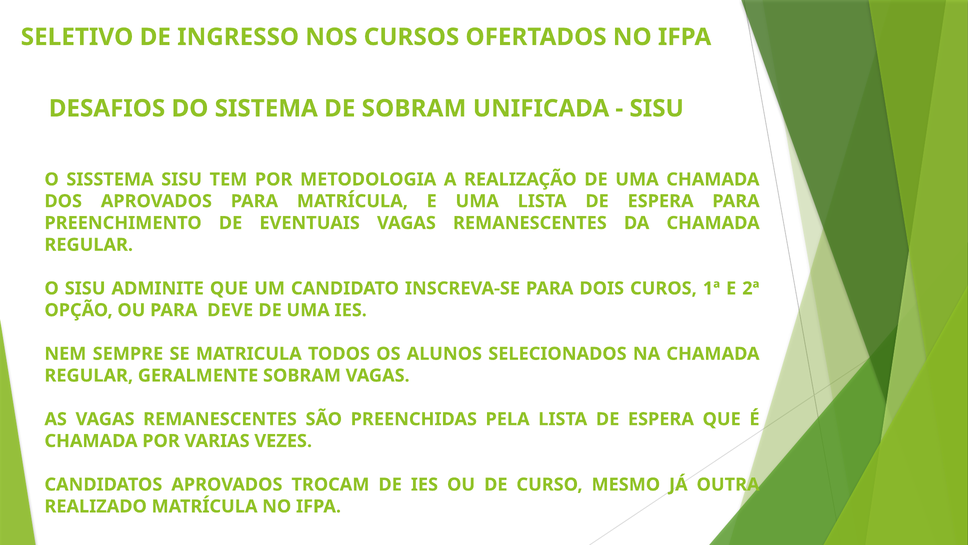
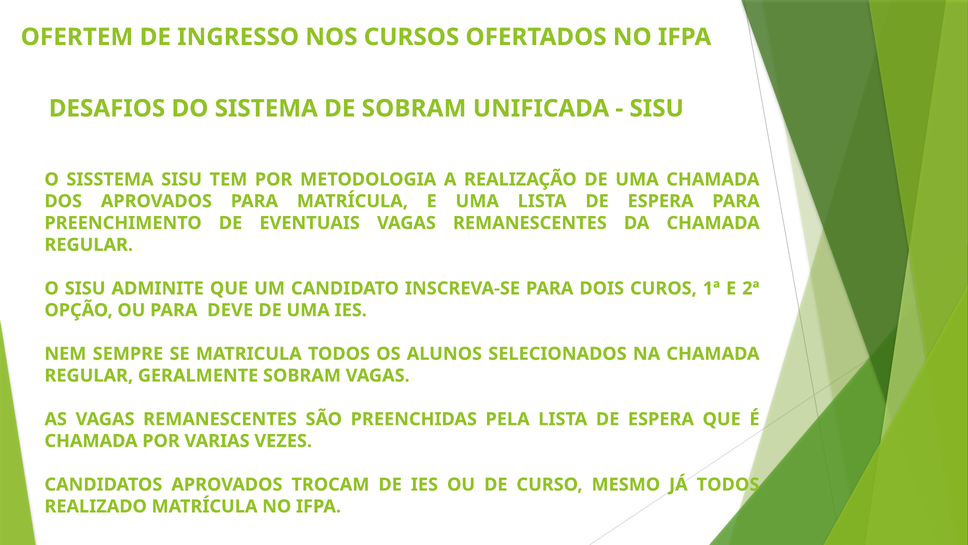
SELETIVO: SELETIVO -> OFERTEM (77, 37)
JÁ OUTRA: OUTRA -> TODOS (728, 484)
